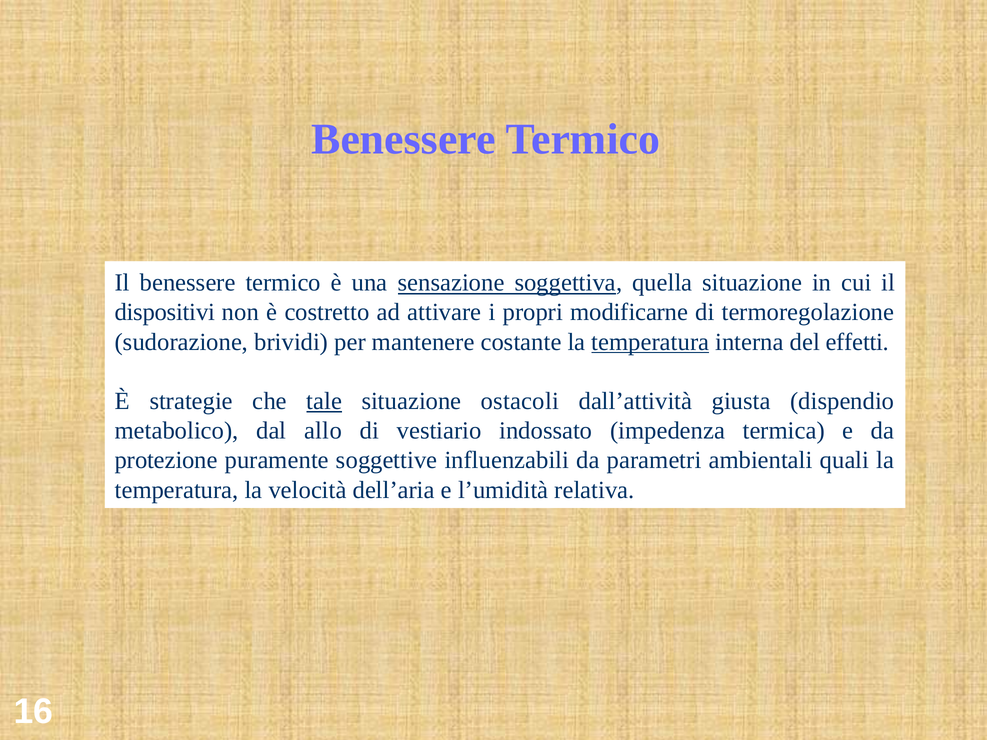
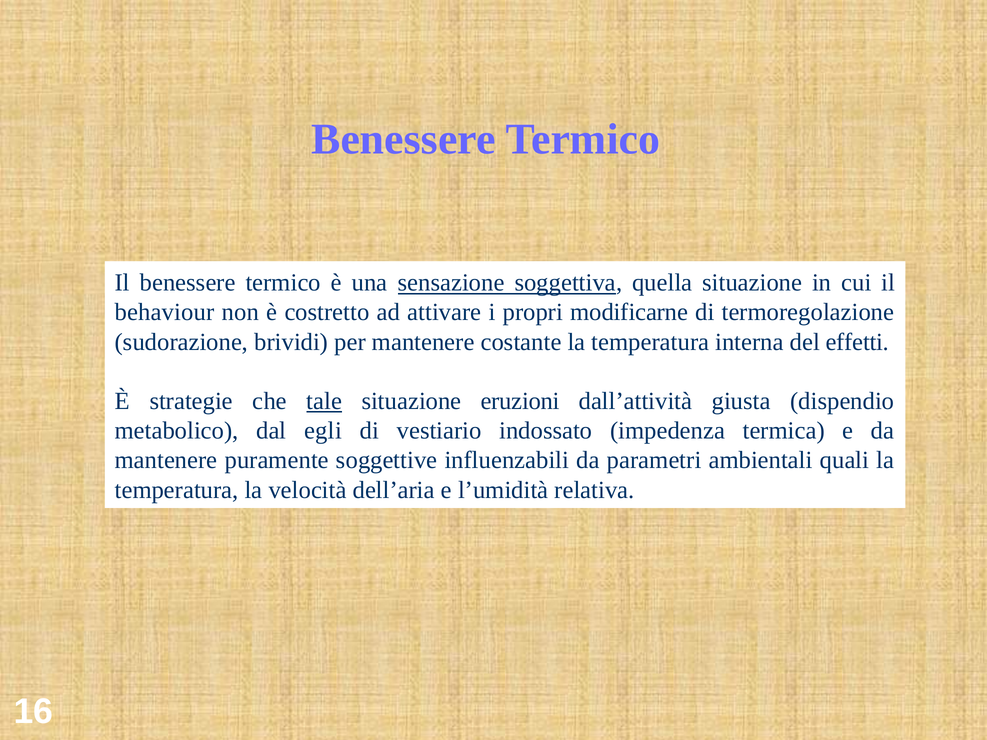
dispositivi: dispositivi -> behaviour (165, 312)
temperatura underline: present -> none (650, 342)
ostacoli: ostacoli -> eruzioni (520, 401)
allo: allo -> egli (323, 431)
protezione: protezione -> mantenere (166, 460)
